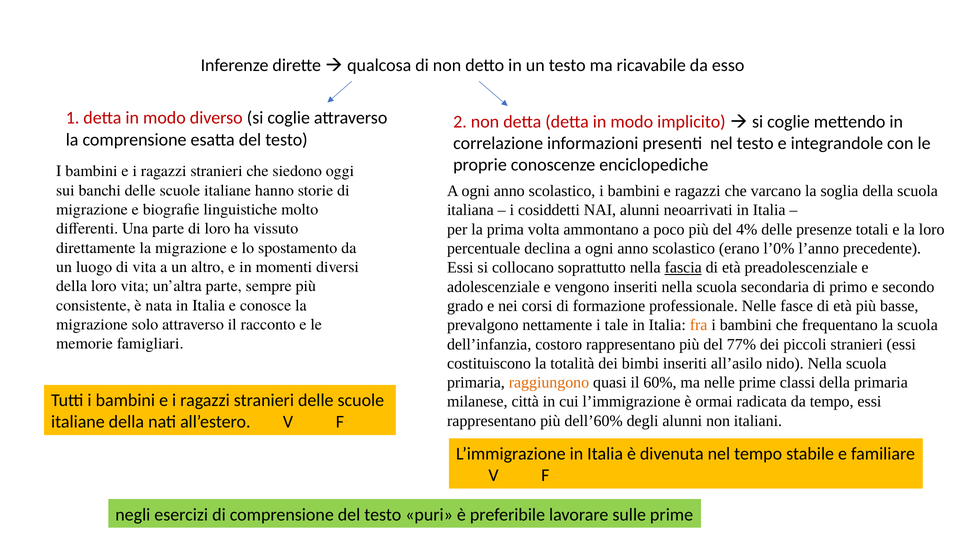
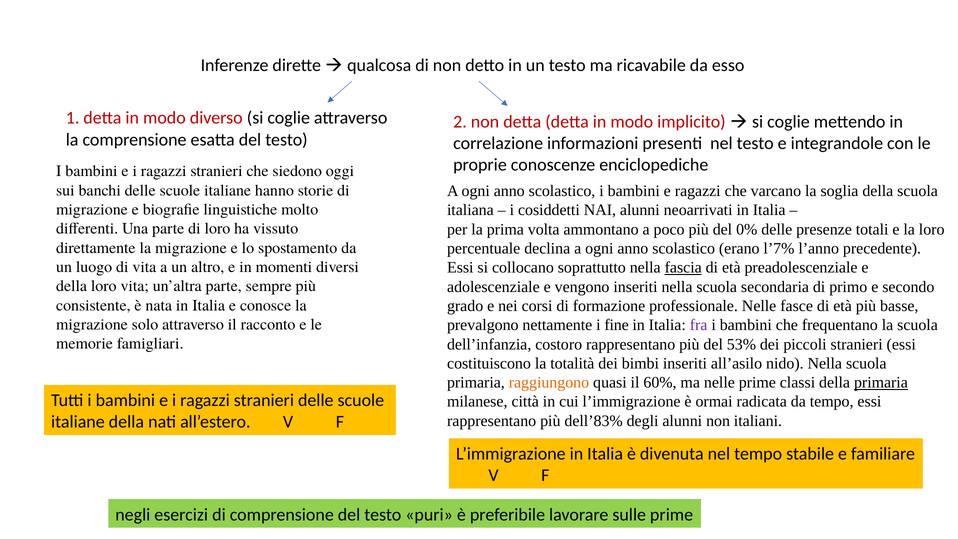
4%: 4% -> 0% (747, 229)
l’0%: l’0% -> l’7% (779, 248)
tale: tale -> fine (617, 325)
fra colour: orange -> purple (699, 325)
77%: 77% -> 53% (741, 344)
primaria underline: none -> present (881, 382)
dell’60%: dell’60% -> dell’83% (594, 421)
